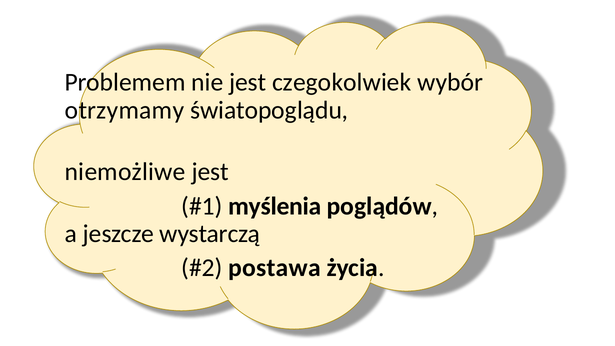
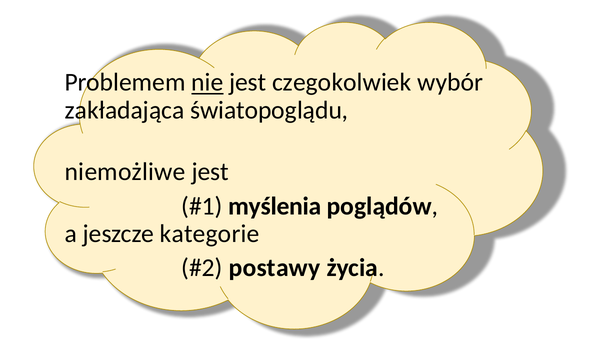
nie underline: none -> present (207, 82)
otrzymamy: otrzymamy -> zakładająca (125, 110)
wystarczą: wystarczą -> kategorie (210, 234)
postawa: postawa -> postawy (274, 268)
